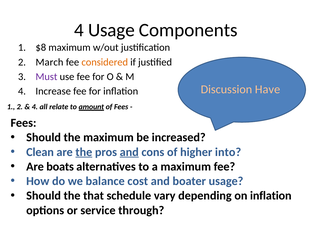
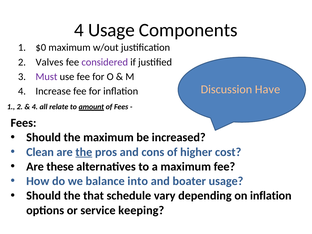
$8: $8 -> $0 (41, 48)
March: March -> Valves (50, 62)
considered colour: orange -> purple (105, 62)
and underline: present -> none (129, 152)
into: into -> cost (228, 152)
boats: boats -> these (60, 167)
cost: cost -> into (138, 181)
through: through -> keeping (141, 210)
